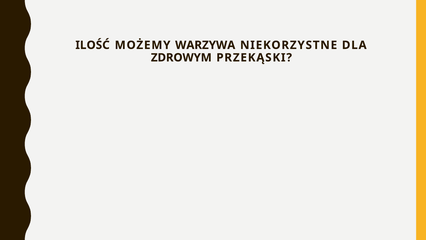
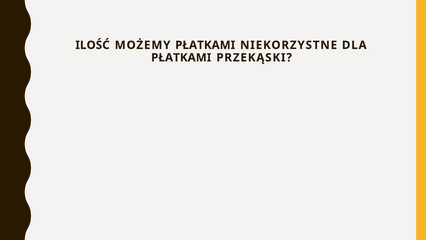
MOŻEMY WARZYWA: WARZYWA -> PŁATKAMI (205, 45)
ZDROWYM: ZDROWYM -> PŁATKAMI (181, 58)
